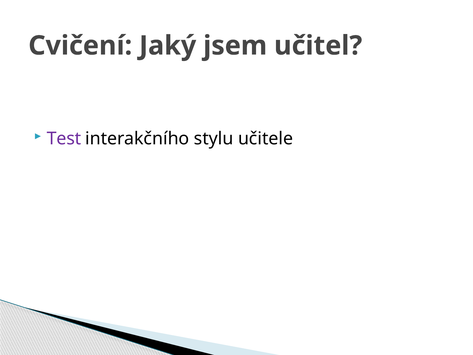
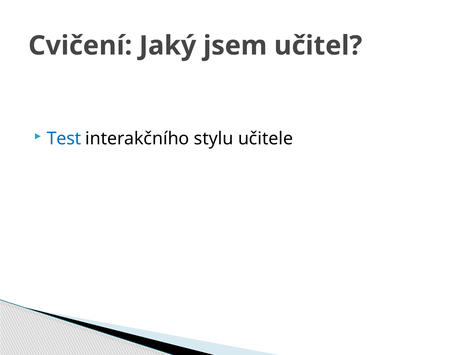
Test colour: purple -> blue (64, 139)
